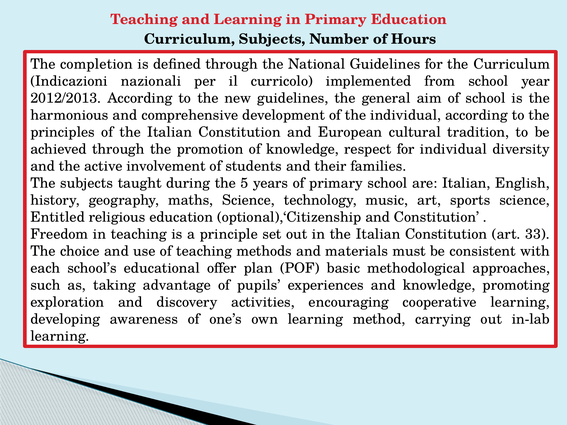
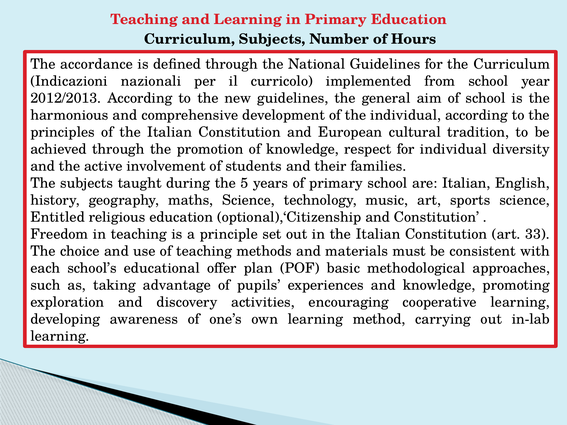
completion: completion -> accordance (97, 64)
